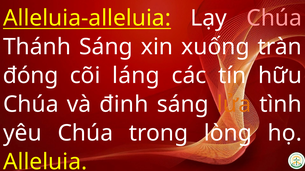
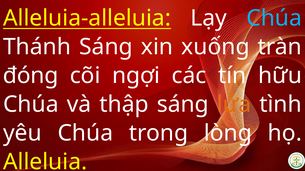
Chúa colour: pink -> light blue (274, 18)
láng: láng -> ngợi (136, 76)
đinh: đinh -> thập (124, 105)
